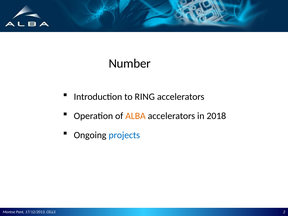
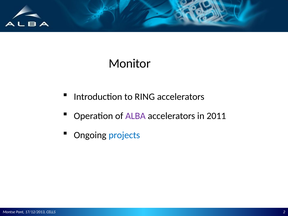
Number: Number -> Monitor (130, 63)
ALBA colour: orange -> purple (135, 116)
2018: 2018 -> 2011 (216, 116)
